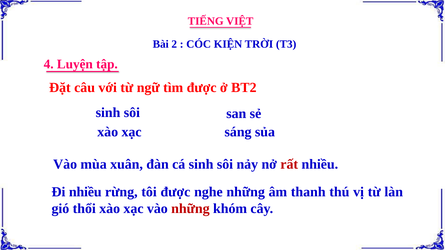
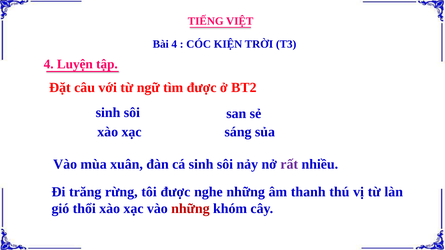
Bài 2: 2 -> 4 (174, 44)
rất colour: red -> purple (289, 164)
Đi nhiều: nhiều -> trăng (85, 192)
